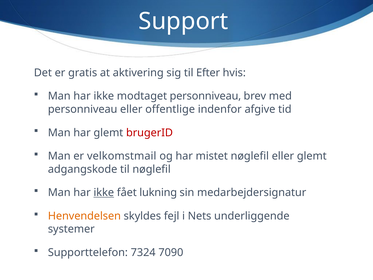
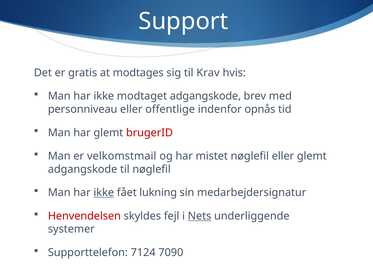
aktivering: aktivering -> modtages (138, 73)
Efter: Efter -> Krav (208, 73)
modtaget personniveau: personniveau -> adgangskode (205, 96)
afgive: afgive -> opnås (260, 109)
Henvendelsen colour: orange -> red (84, 216)
Nets underline: none -> present (200, 216)
7324: 7324 -> 7124 (143, 252)
